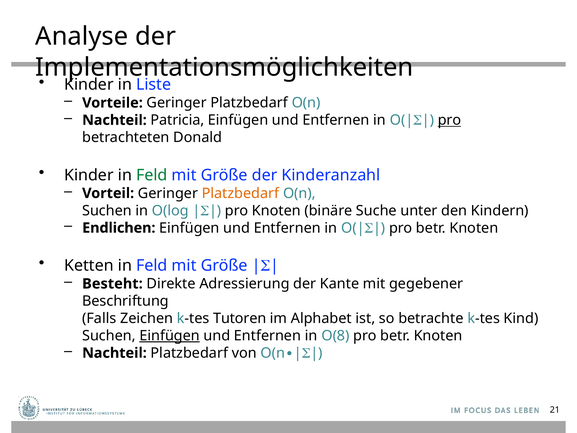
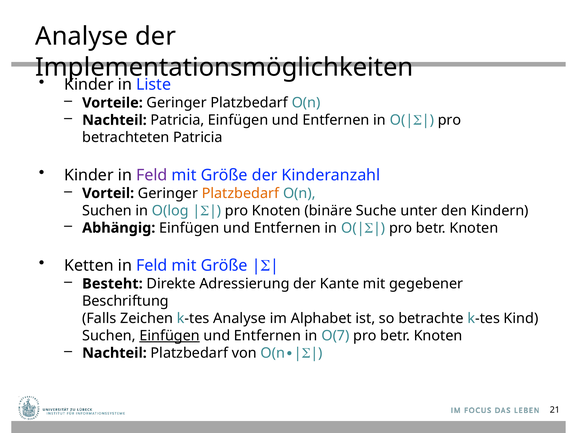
pro underline: present -> none (449, 120)
betrachteten Donald: Donald -> Patricia (198, 137)
Feld colour: green -> purple (152, 175)
Endlichen: Endlichen -> Abhängig (119, 228)
k-tes Tutoren: Tutoren -> Analyse (240, 318)
O(8: O(8 -> O(7 (335, 336)
